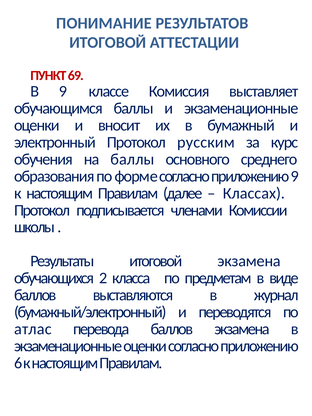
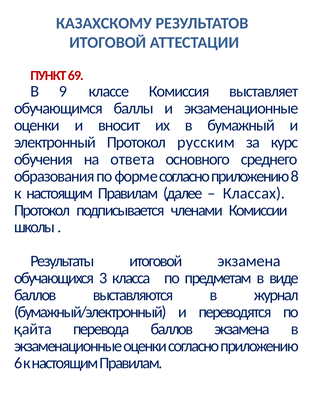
ПОНИМАНИЕ: ПОНИМАНИЕ -> КАЗАХСКОМУ (104, 23)
на баллы: баллы -> ответа (132, 159)
приложению 9: 9 -> 8 (295, 176)
2: 2 -> 3 (103, 278)
атлас: атлас -> қайта (33, 329)
